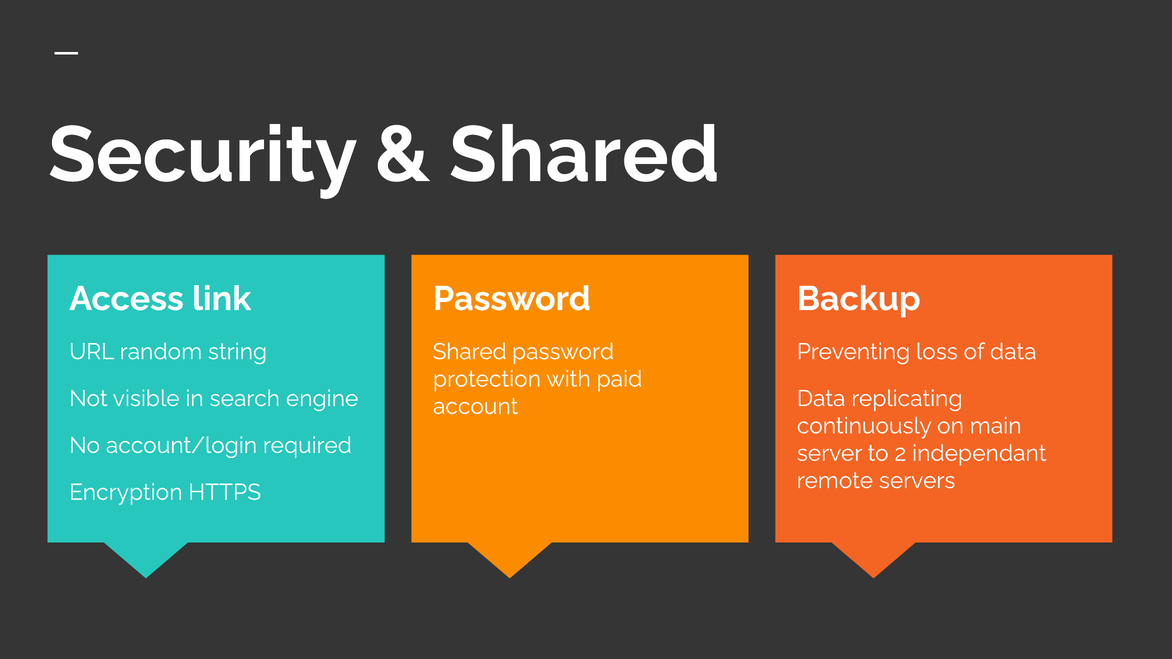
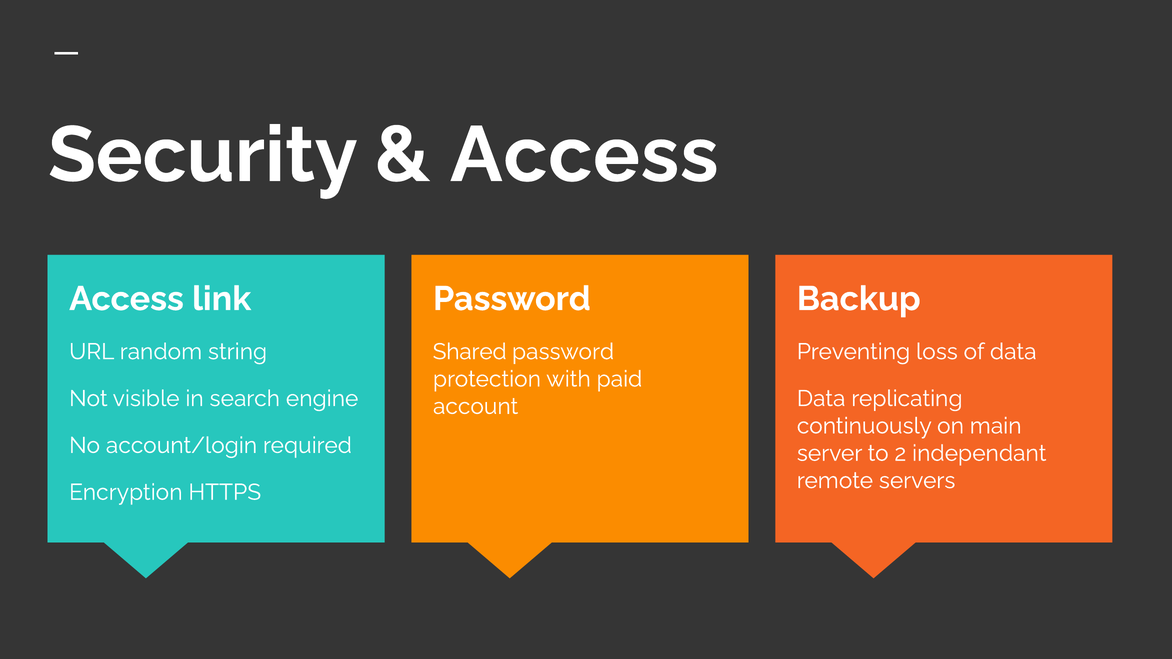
Shared: Shared -> Access (584, 155)
